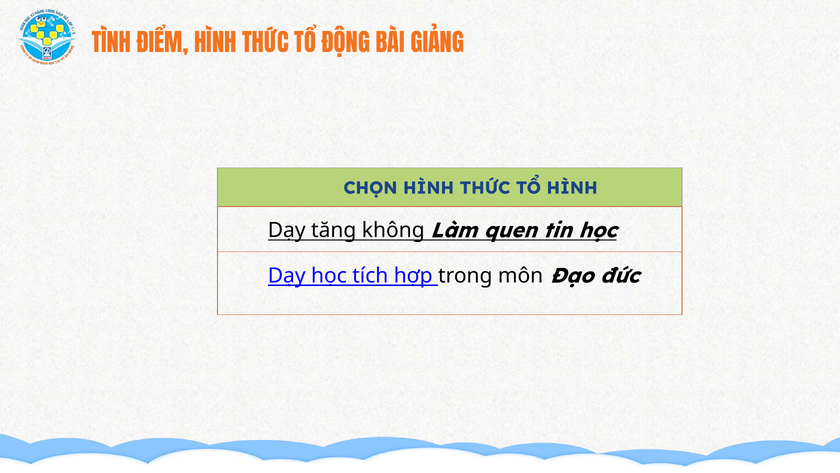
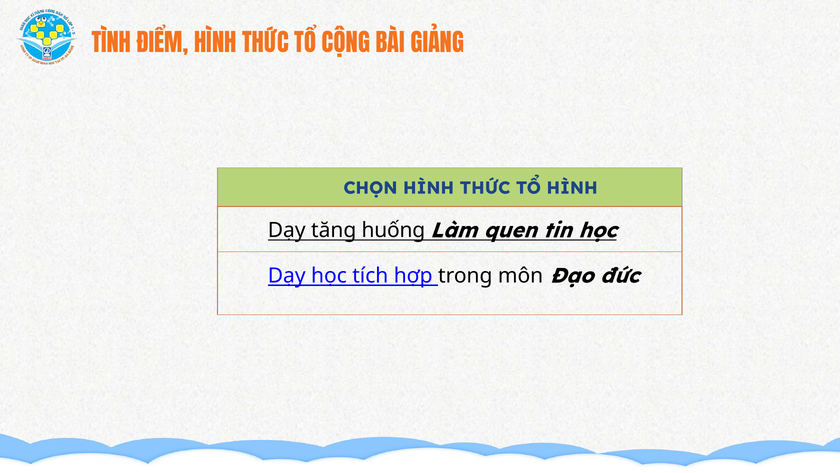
ĐỘNG: ĐỘNG -> CỘNG (346, 44)
không: không -> huống (393, 230)
